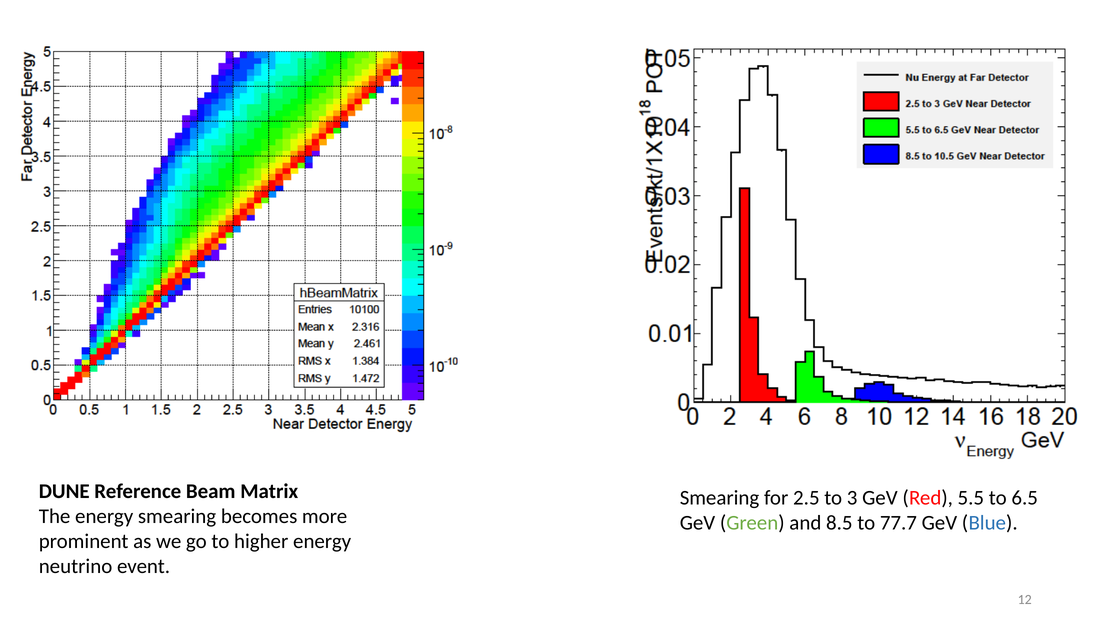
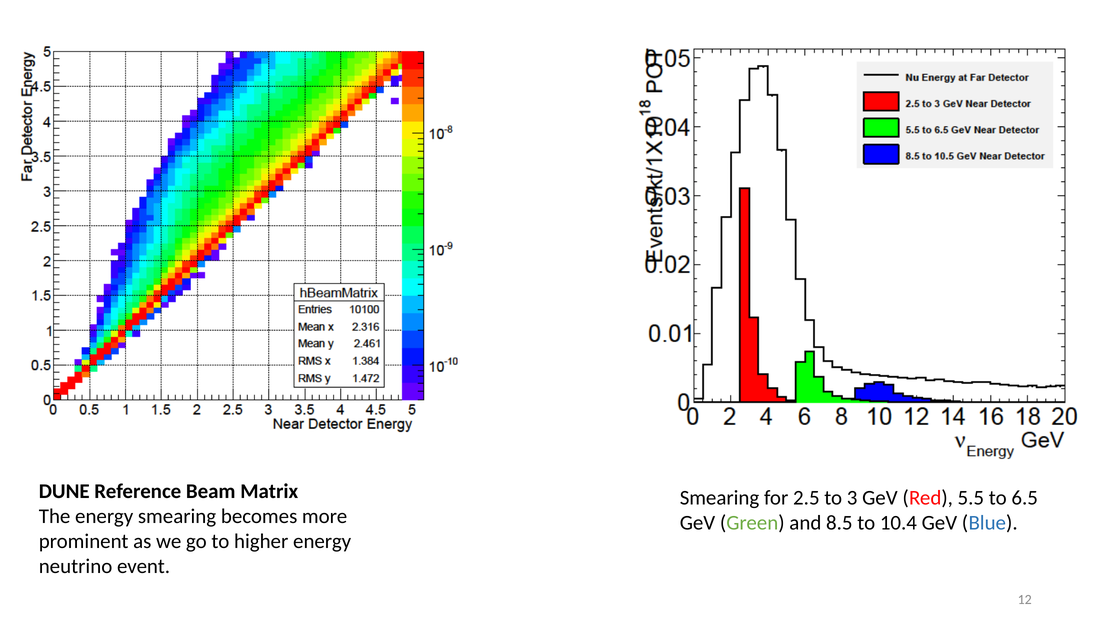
77.7: 77.7 -> 10.4 (898, 523)
